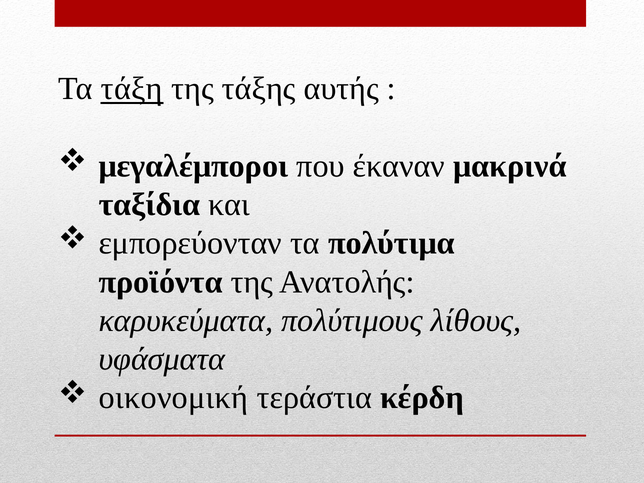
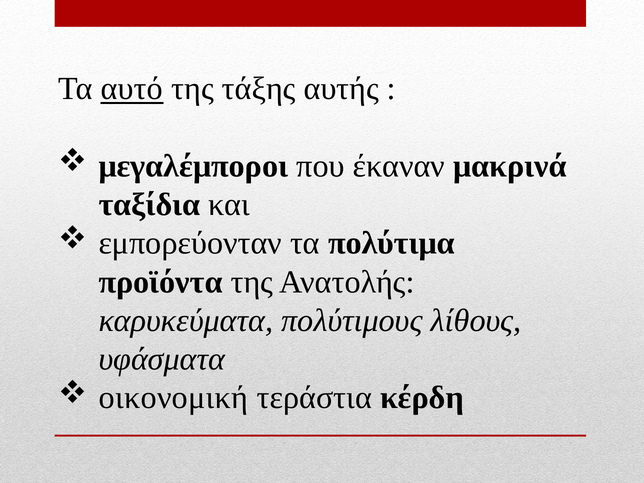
τάξη: τάξη -> αυτό (132, 89)
